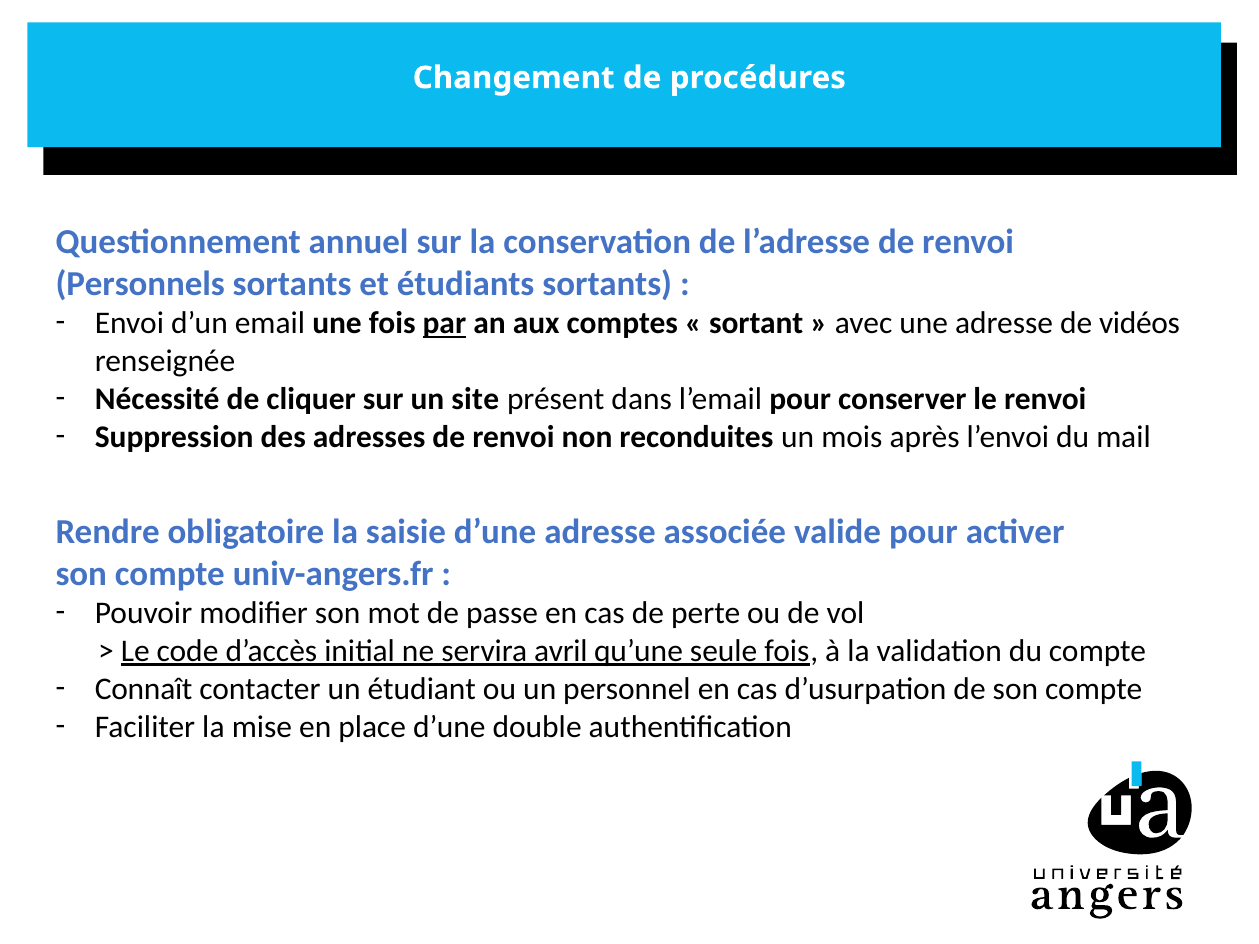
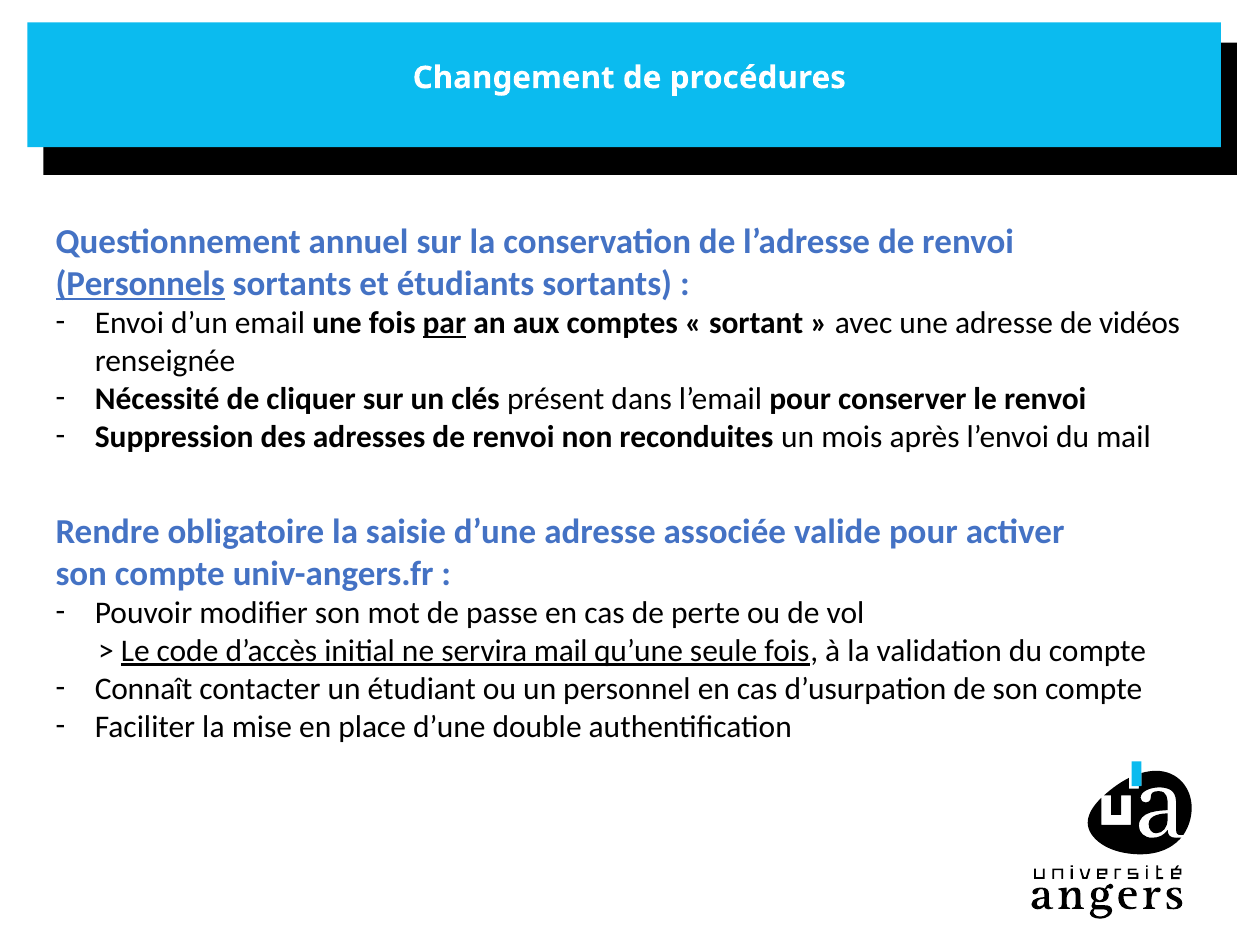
Personnels underline: none -> present (140, 284)
site: site -> clés (476, 399)
servira avril: avril -> mail (561, 651)
